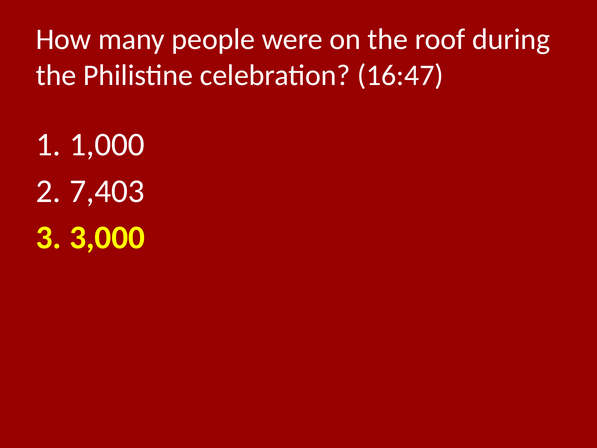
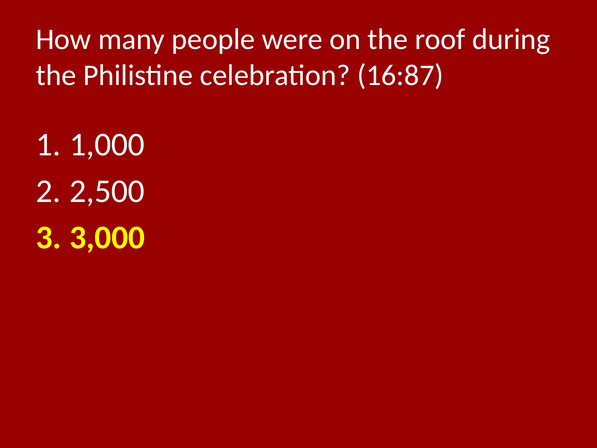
16:47: 16:47 -> 16:87 (400, 75)
7,403: 7,403 -> 2,500 (107, 191)
